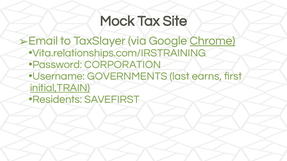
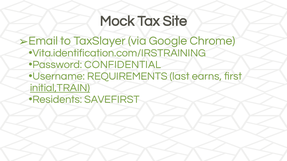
Chrome underline: present -> none (213, 41)
Vita.relationships.com/IRSTRAINING: Vita.relationships.com/IRSTRAINING -> Vita.identification.com/IRSTRAINING (119, 53)
CORPORATION: CORPORATION -> CONFIDENTIAL (123, 65)
GOVERNMENTS: GOVERNMENTS -> REQUIREMENTS (127, 76)
